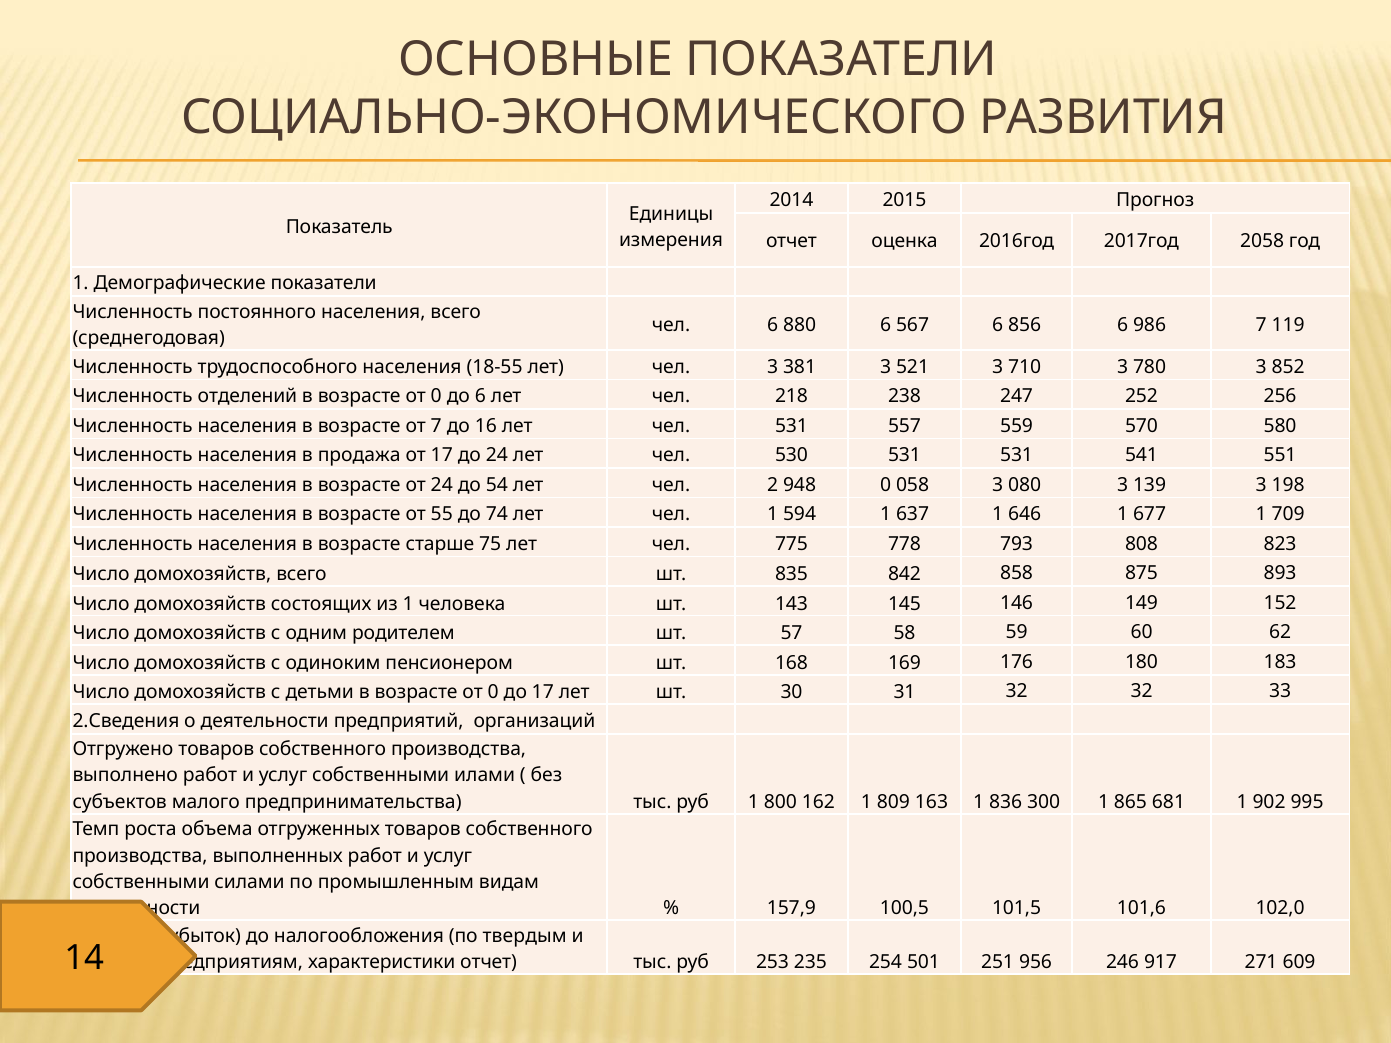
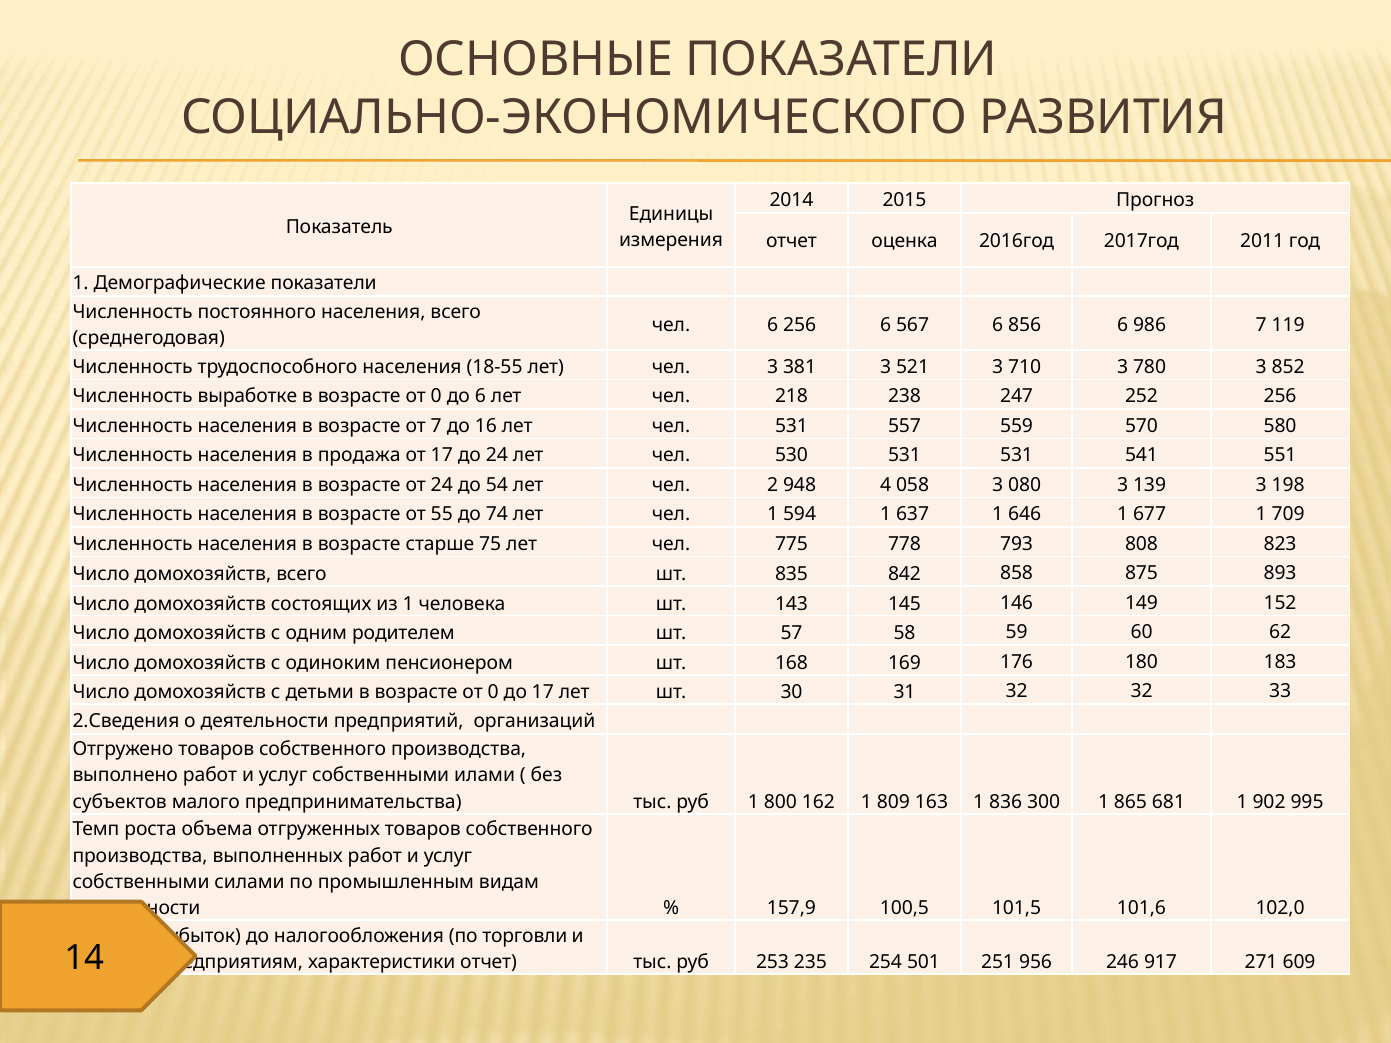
2058: 2058 -> 2011 (1262, 242)
6 880: 880 -> 256 (800, 325)
отделений: отделений -> выработке (247, 396)
948 0: 0 -> 4 (886, 485)
твердым: твердым -> торговли (525, 936)
